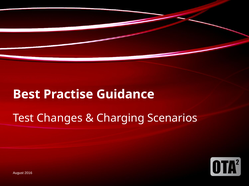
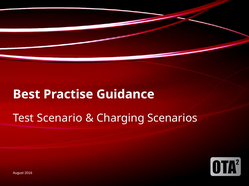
Changes: Changes -> Scenario (60, 119)
